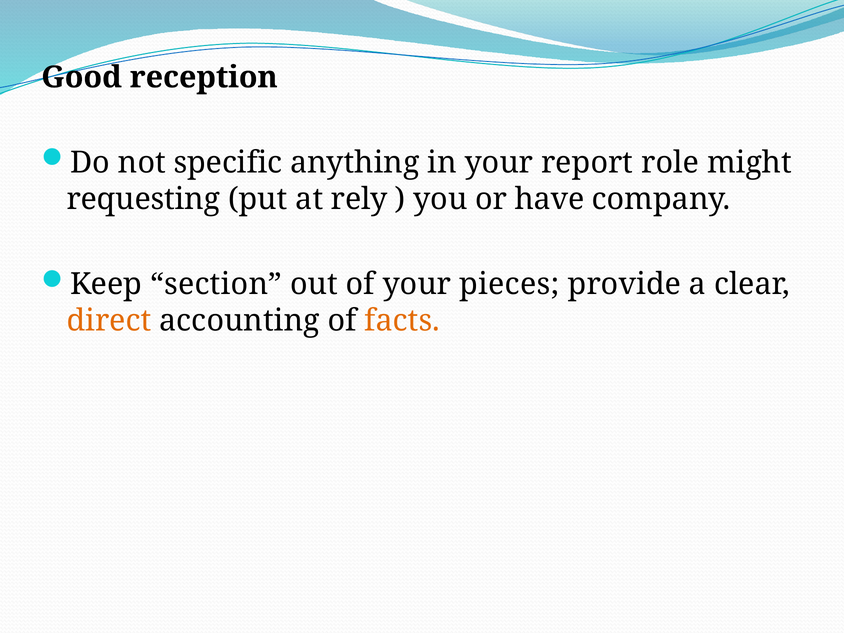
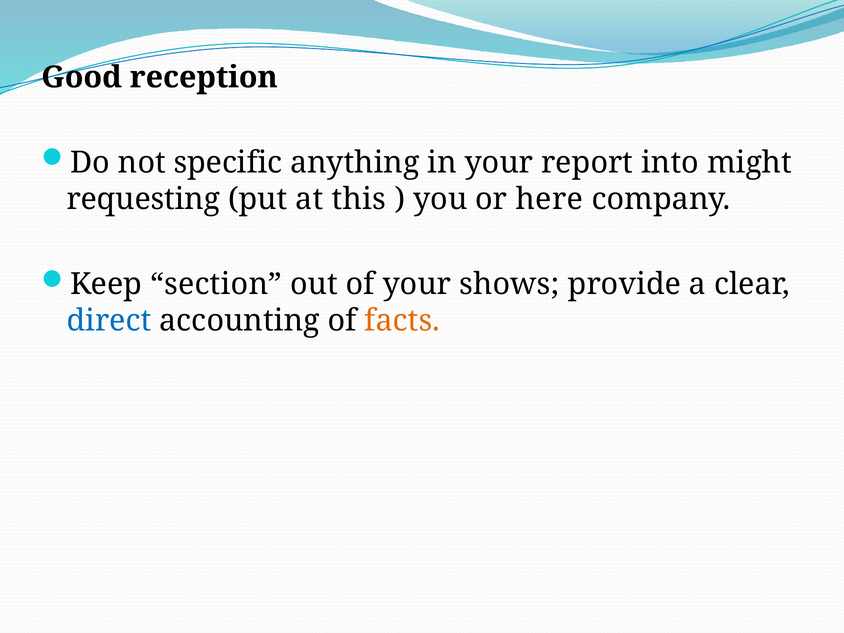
role: role -> into (670, 163)
rely: rely -> this (359, 199)
have: have -> here (549, 199)
pieces: pieces -> shows (509, 284)
direct colour: orange -> blue (109, 321)
